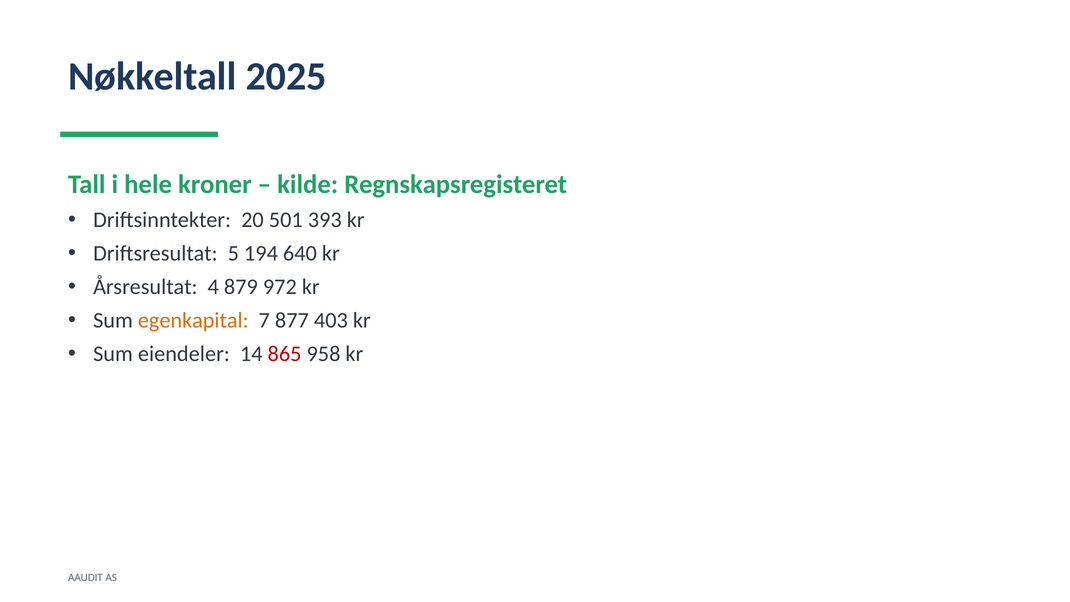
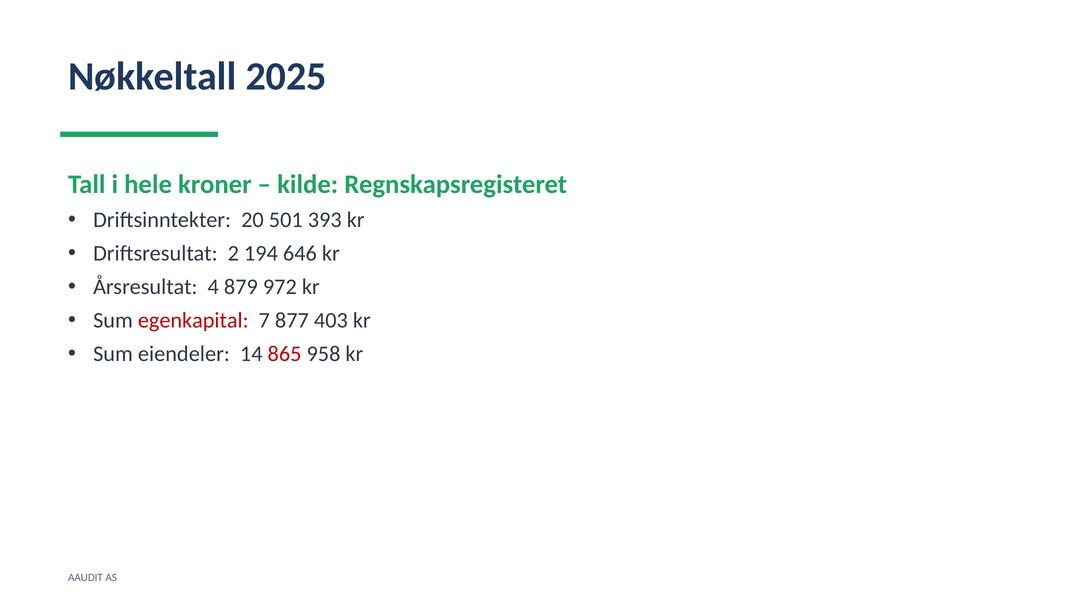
5: 5 -> 2 (233, 253)
640: 640 -> 646 (300, 253)
egenkapital colour: orange -> red (193, 320)
